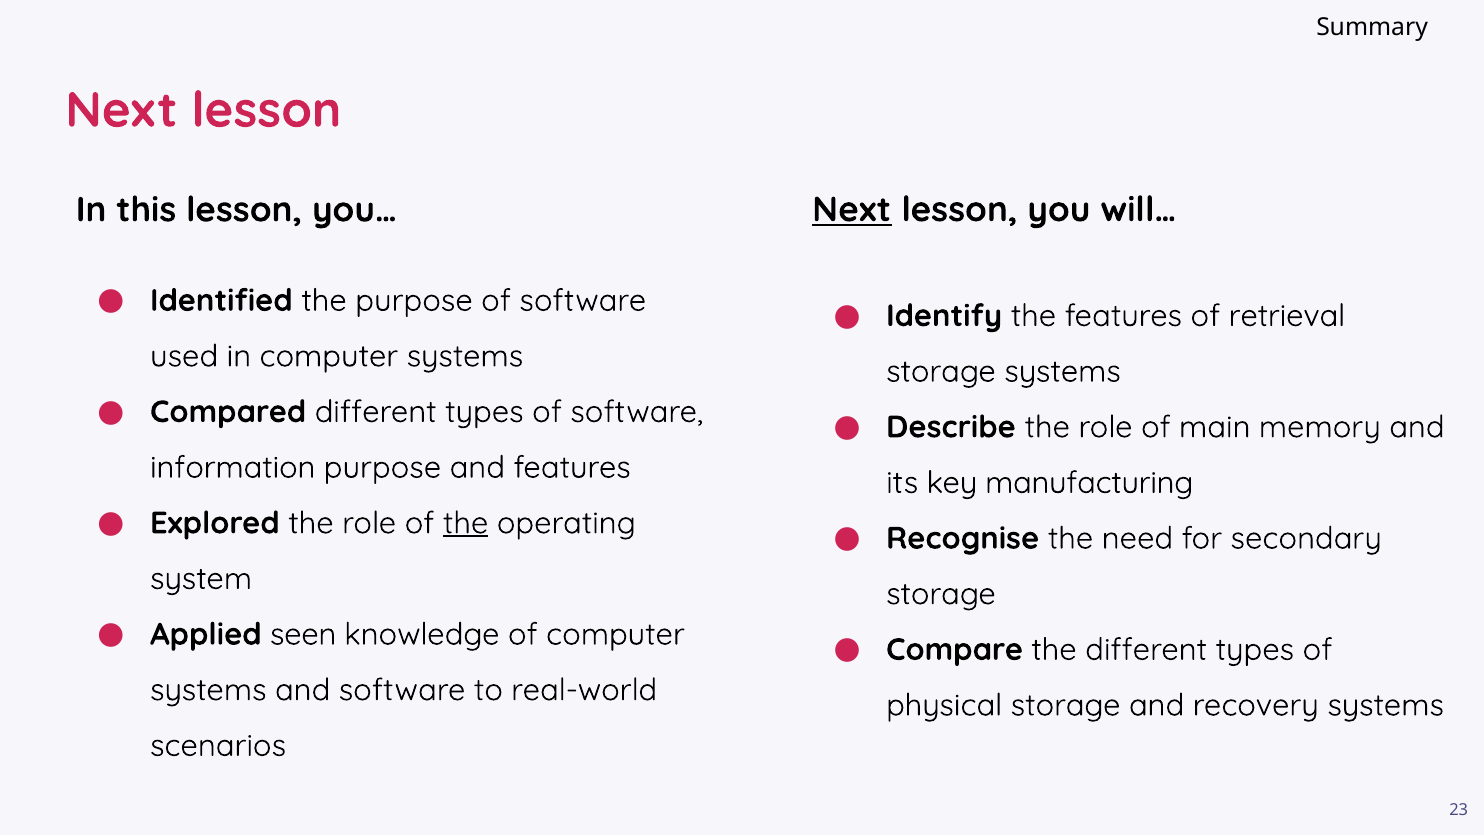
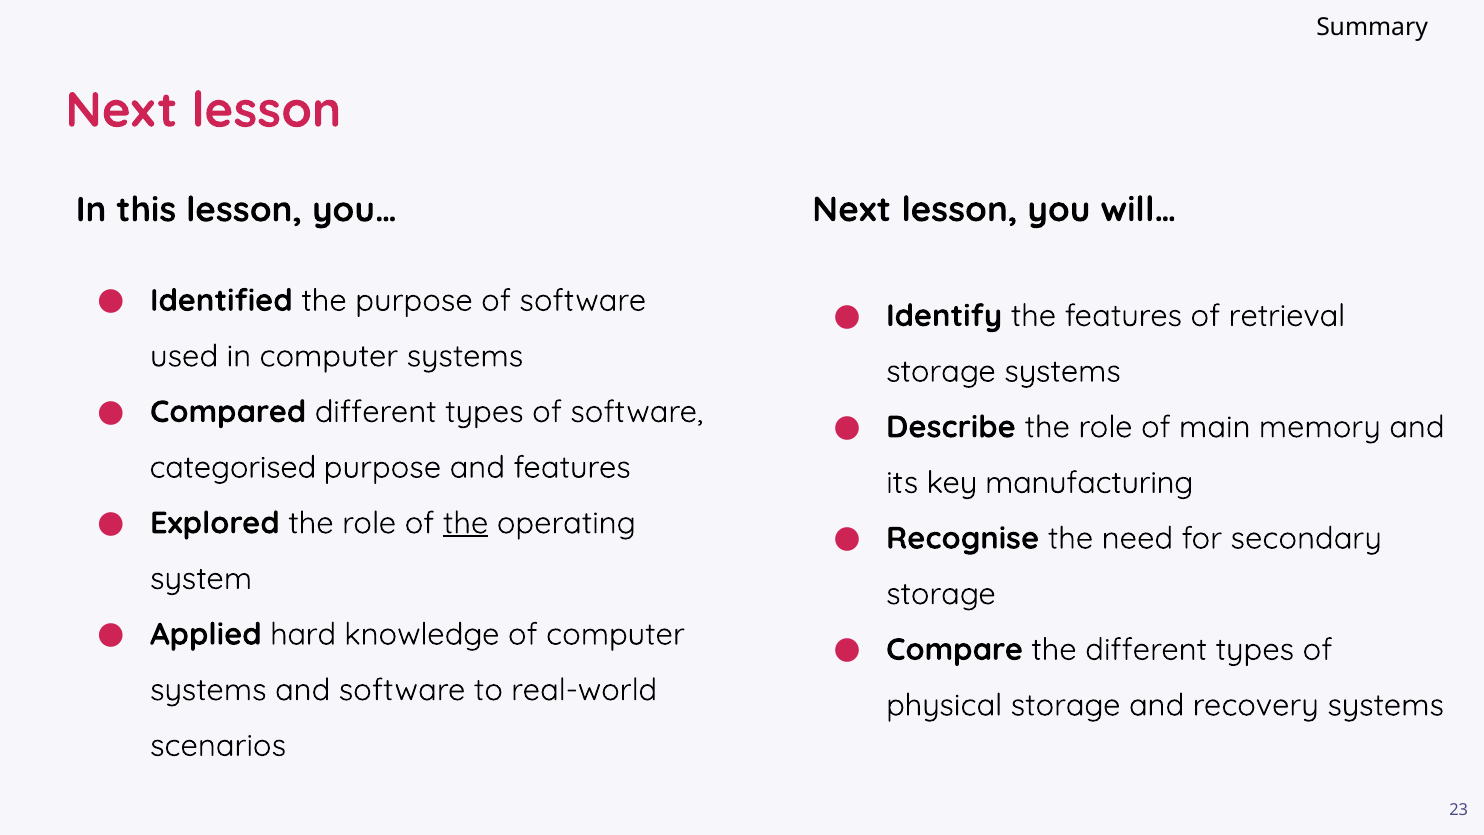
Next underline: present -> none (852, 210)
information: information -> categorised (233, 467)
seen: seen -> hard (303, 634)
